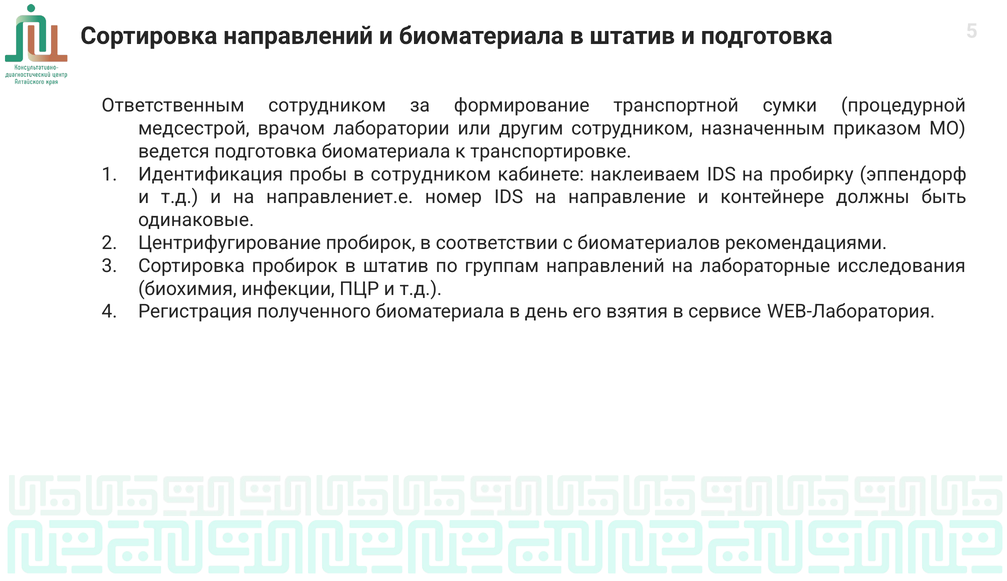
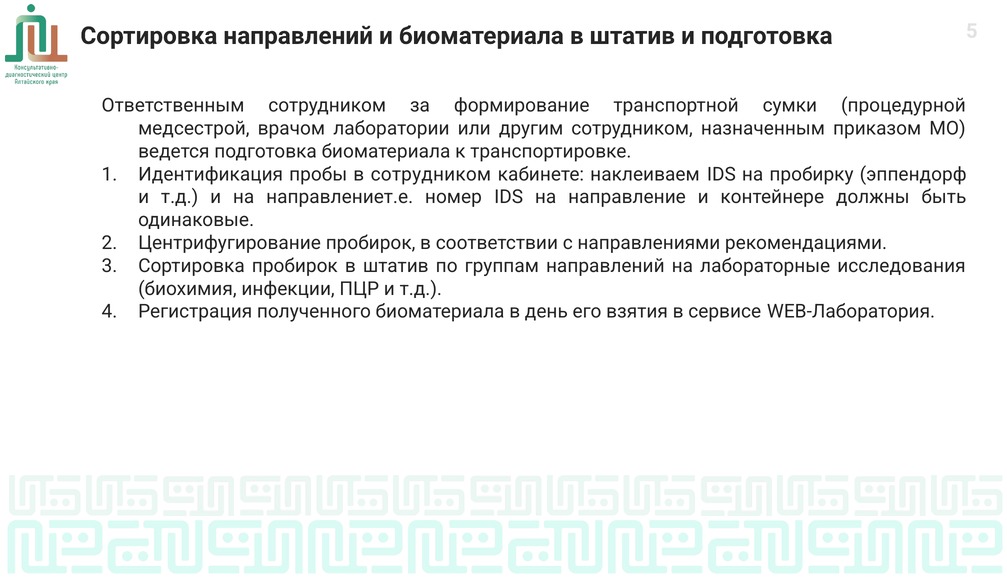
биоматериалов: биоматериалов -> направлениями (649, 243)
